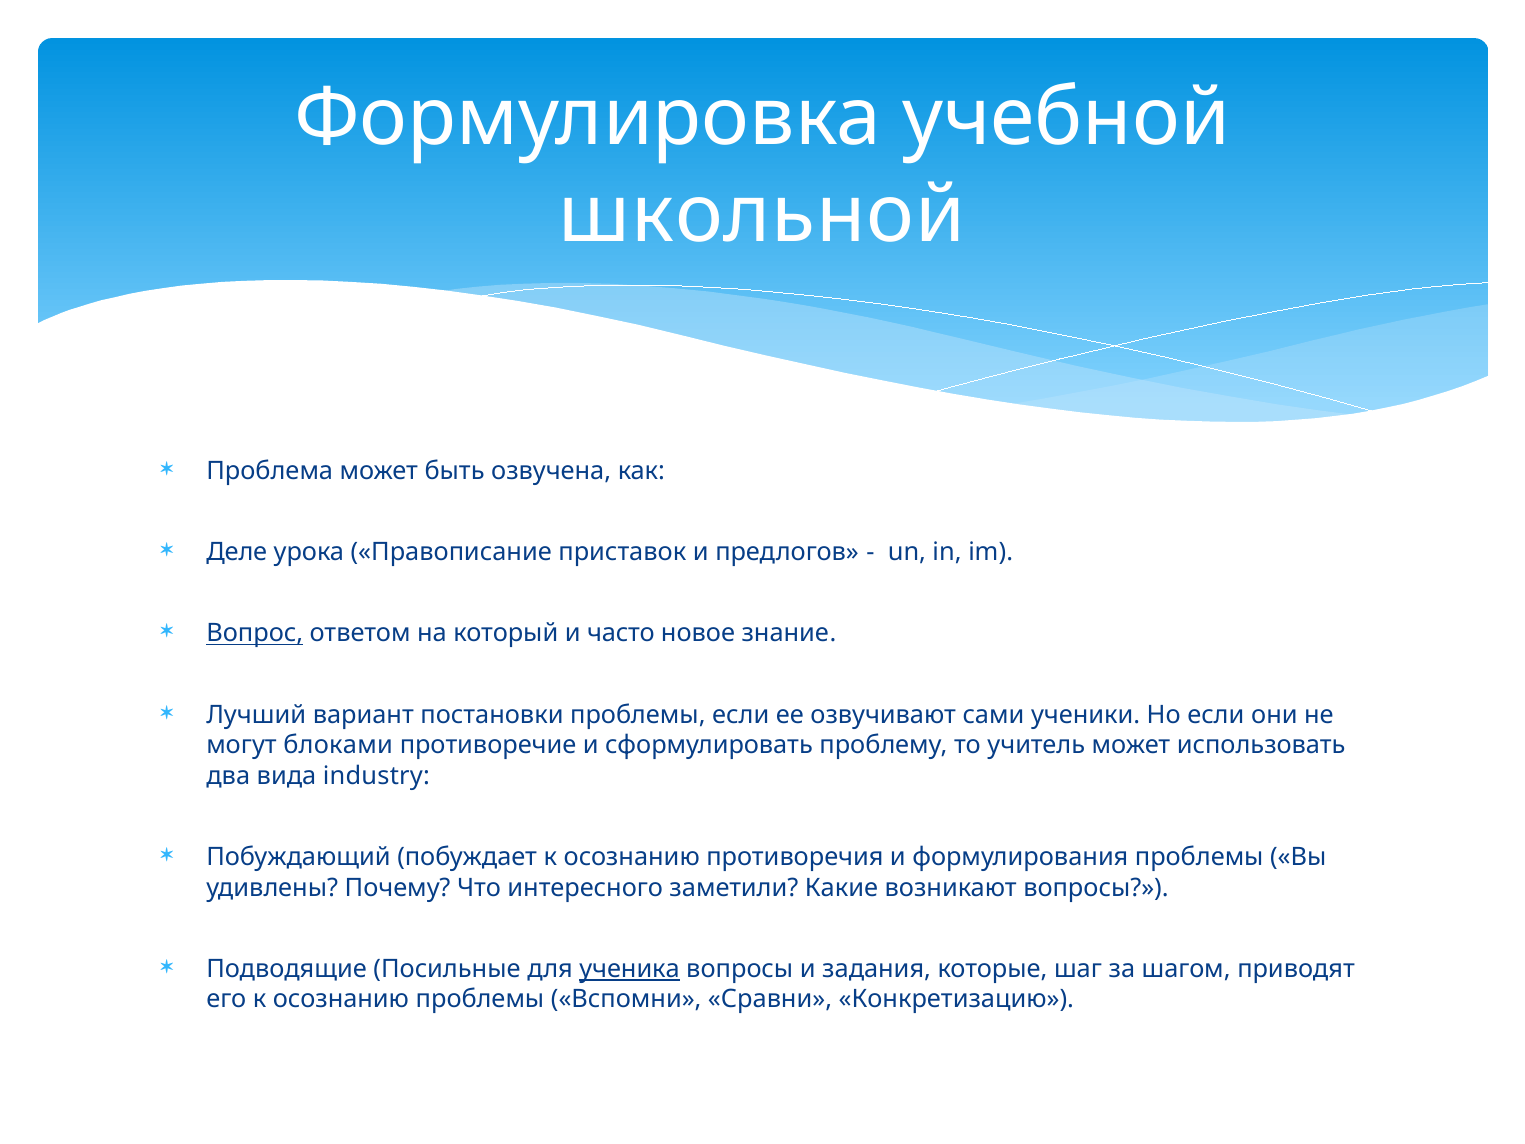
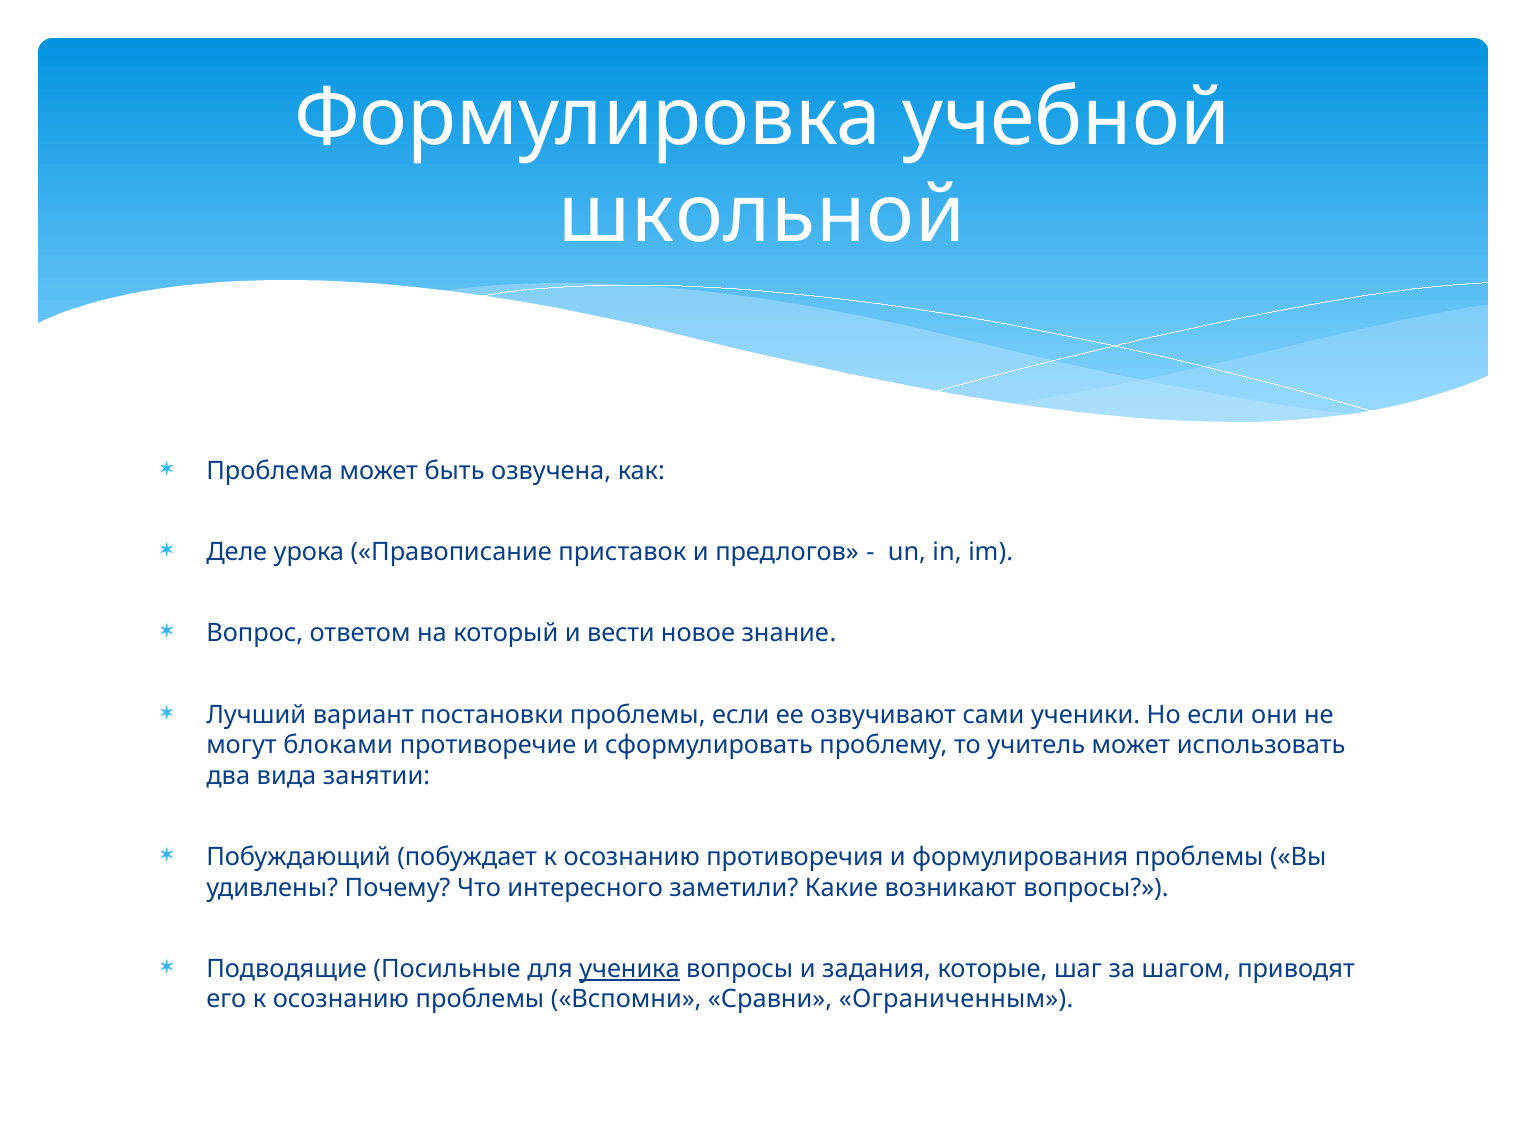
Вопрос underline: present -> none (255, 633)
часто: часто -> вести (621, 633)
industry: industry -> занятии (377, 776)
Конкретизацию: Конкретизацию -> Ограниченным (956, 999)
